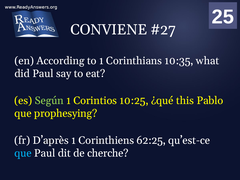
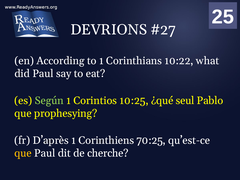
CONVIENE: CONVIENE -> DEVRIONS (109, 30)
10:35: 10:35 -> 10:22 (179, 61)
this: this -> seul (185, 101)
62:25: 62:25 -> 70:25 (151, 140)
que colour: light blue -> yellow (23, 153)
